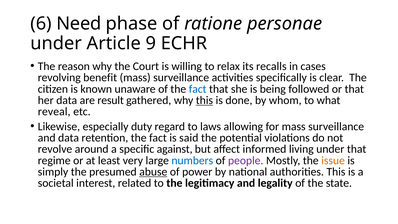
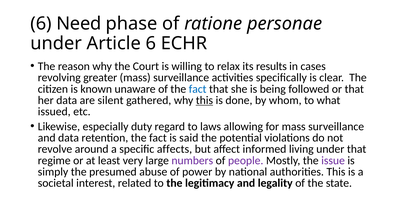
Article 9: 9 -> 6 (151, 43)
recalls: recalls -> results (271, 66)
benefit: benefit -> greater (100, 78)
result: result -> silent (111, 100)
reveal: reveal -> issued (54, 111)
against: against -> affects (175, 149)
numbers colour: blue -> purple (192, 160)
issue colour: orange -> purple (333, 160)
abuse underline: present -> none (153, 172)
